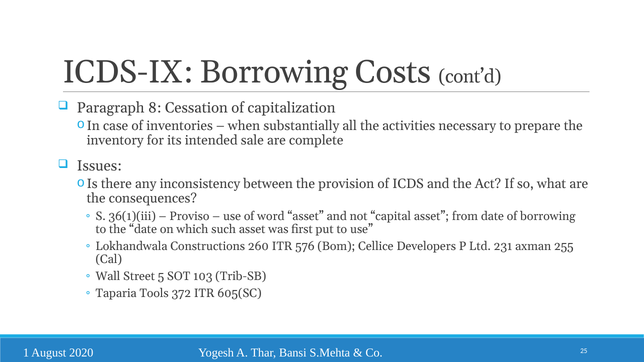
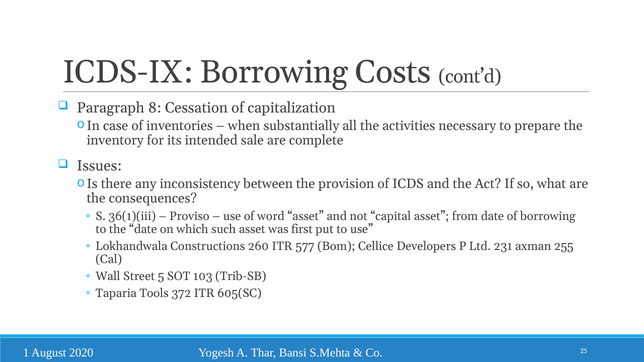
576: 576 -> 577 (305, 247)
